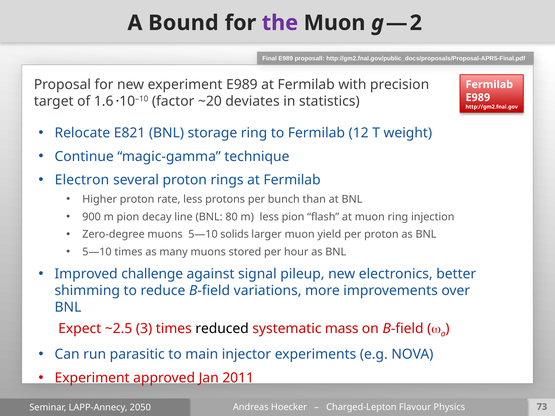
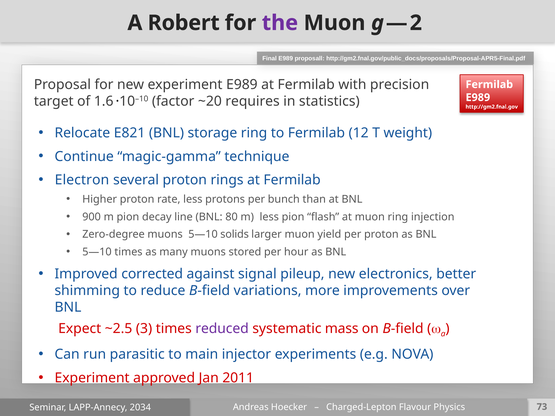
Bound: Bound -> Robert (184, 23)
deviates: deviates -> requires (253, 101)
challenge: challenge -> corrected (152, 274)
reduced colour: black -> purple (222, 329)
2050: 2050 -> 2034 (140, 408)
